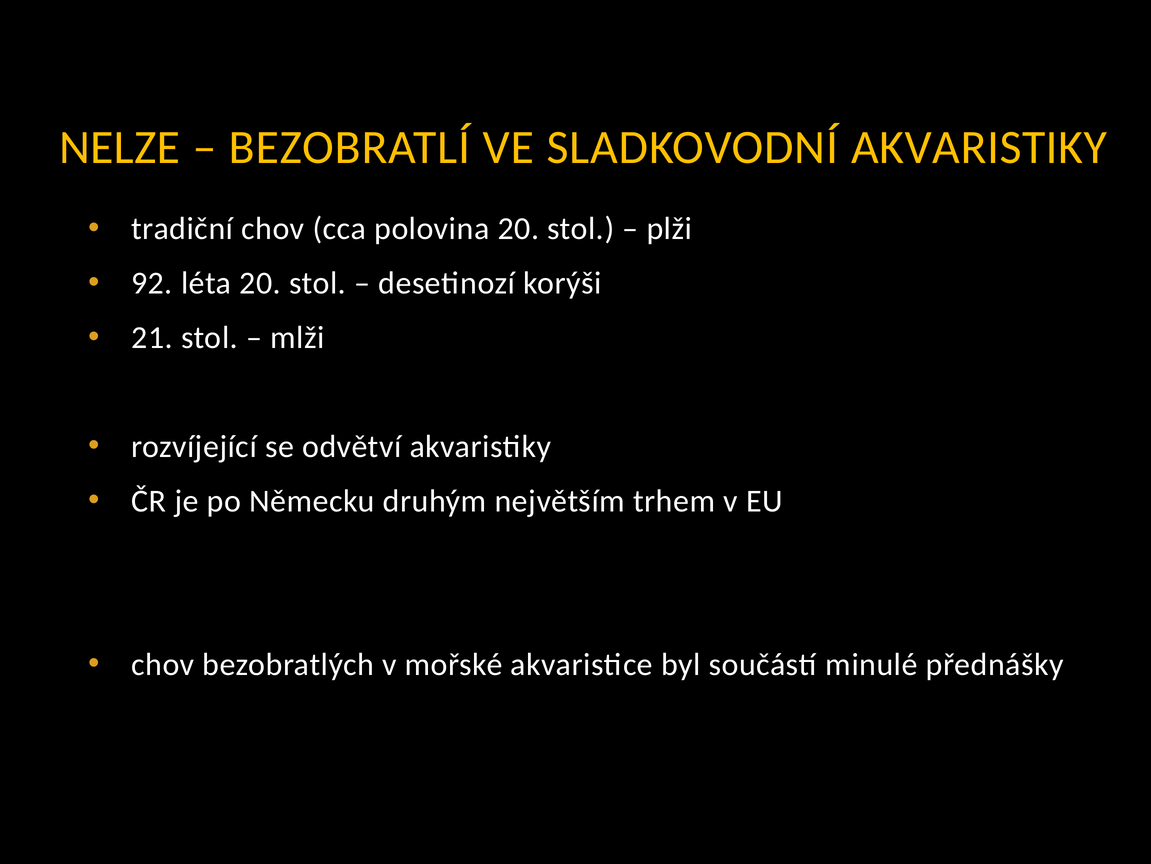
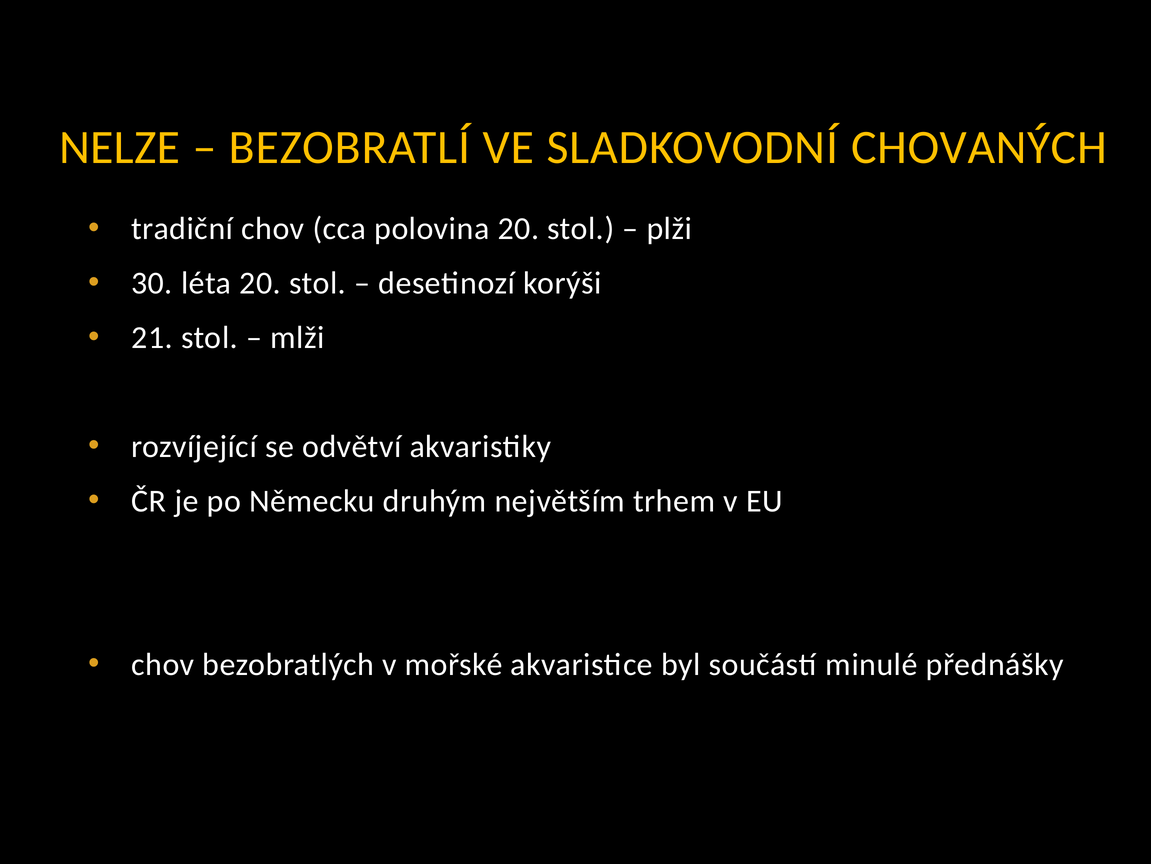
SLADKOVODNÍ AKVARISTIKY: AKVARISTIKY -> CHOVANÝCH (979, 147)
92: 92 -> 30 (152, 283)
